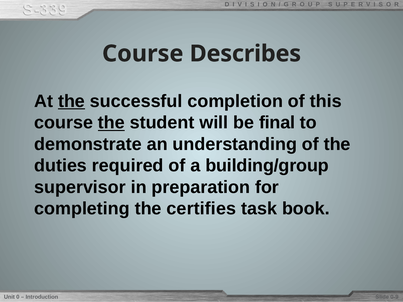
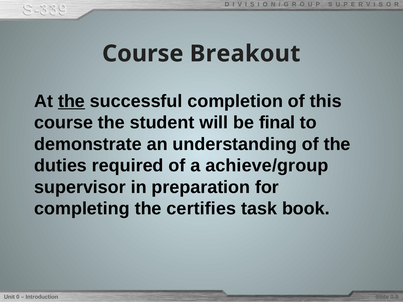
Describes: Describes -> Breakout (245, 54)
the underline: present -> none (111, 123)
building/group: building/group -> achieve/group (267, 166)
